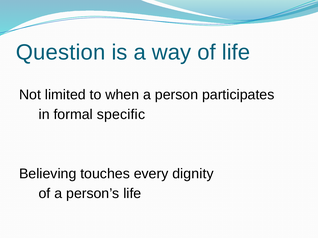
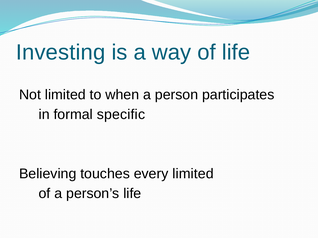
Question: Question -> Investing (61, 53)
every dignity: dignity -> limited (193, 174)
